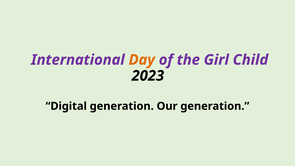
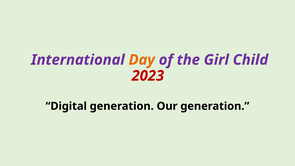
2023 colour: black -> red (148, 76)
